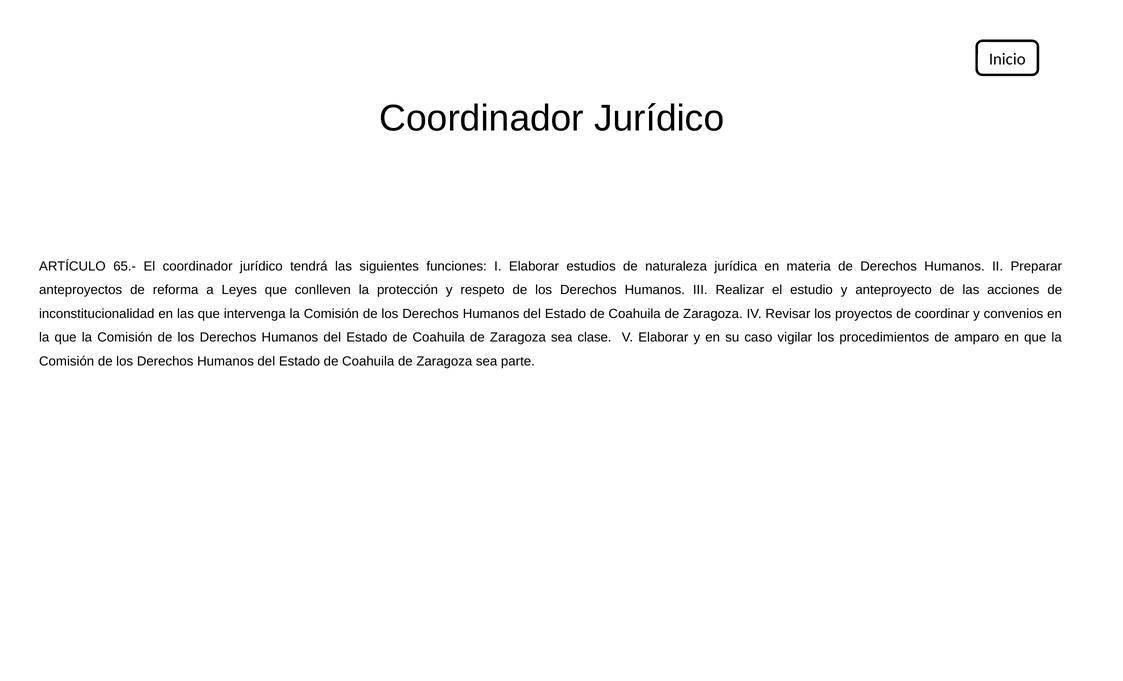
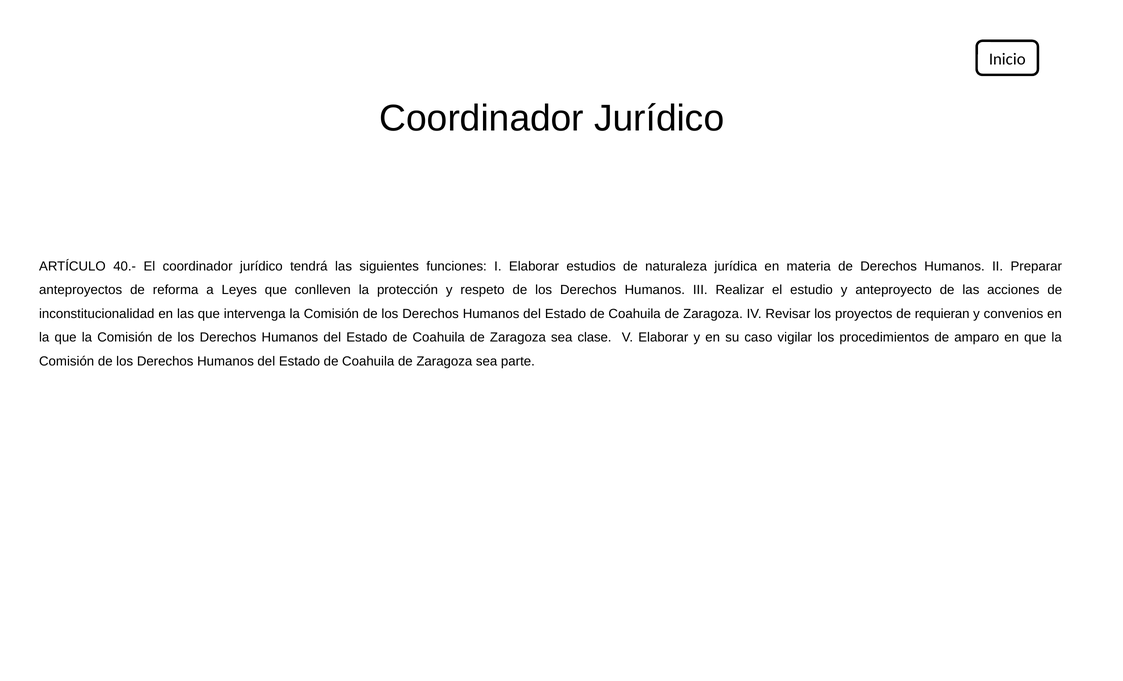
65.-: 65.- -> 40.- (125, 266)
coordinar: coordinar -> requieran (942, 314)
